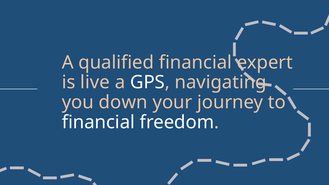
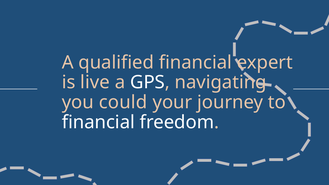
down: down -> could (123, 102)
